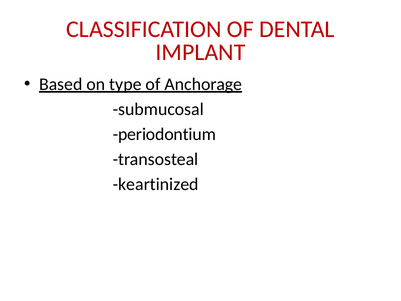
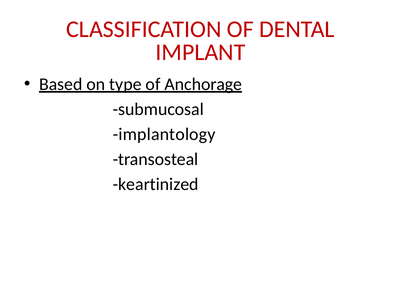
periodontium: periodontium -> implantology (164, 134)
